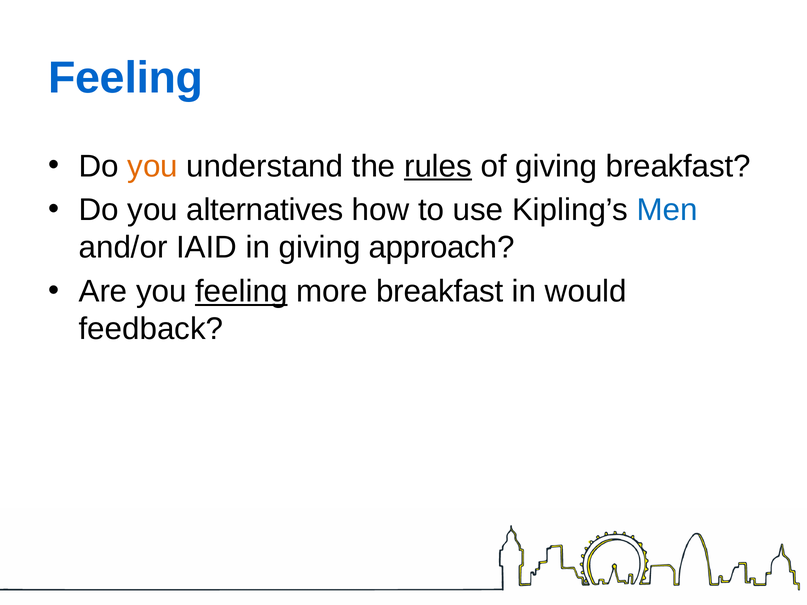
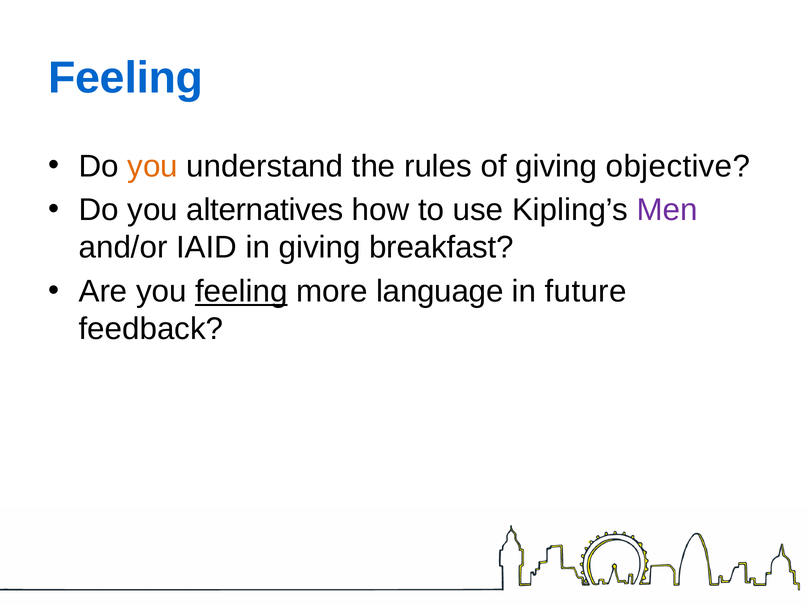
rules underline: present -> none (438, 166)
giving breakfast: breakfast -> objective (678, 166)
Men colour: blue -> purple (667, 210)
approach: approach -> breakfast (442, 248)
more breakfast: breakfast -> language (440, 292)
would: would -> future (586, 292)
